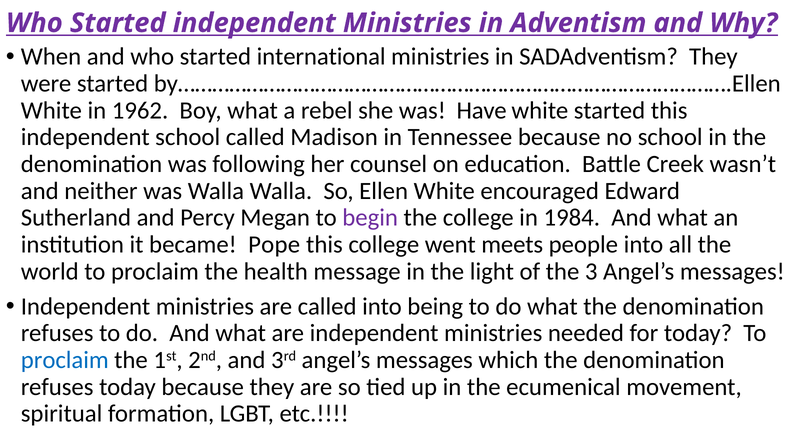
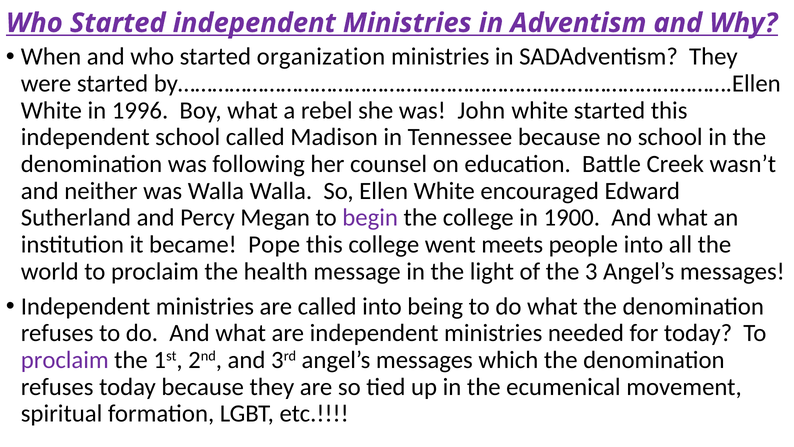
international: international -> organization (321, 57)
1962: 1962 -> 1996 (140, 110)
Have: Have -> John (481, 110)
1984: 1984 -> 1900 (572, 218)
proclaim colour: blue -> purple (65, 360)
